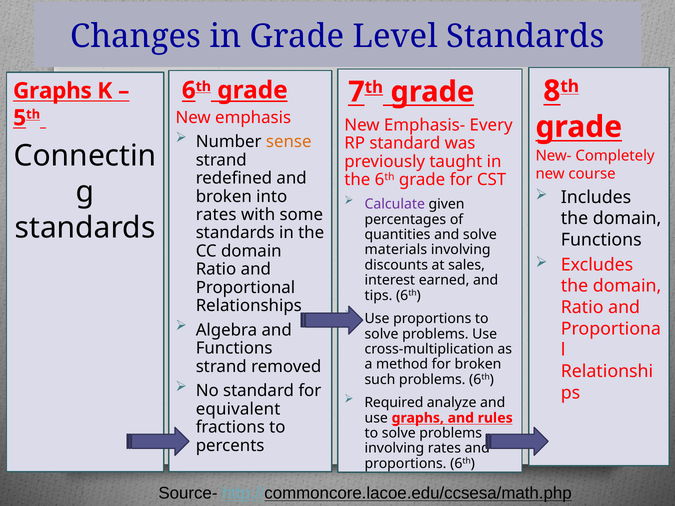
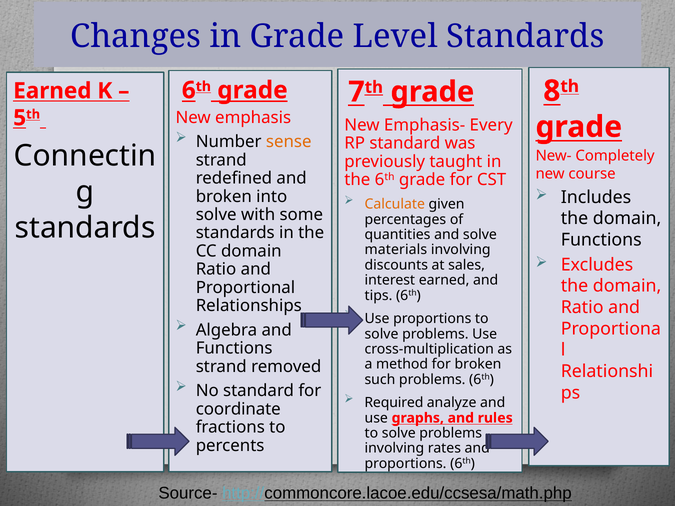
Graphs: Graphs -> Earned (52, 91)
Calculate colour: purple -> orange (395, 204)
rates: rates -> solve (216, 215)
equivalent: equivalent -> coordinate (238, 409)
